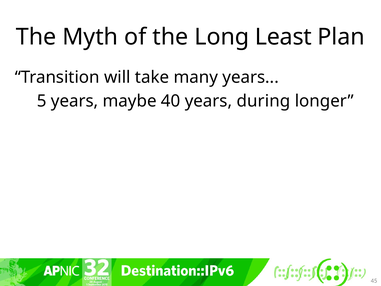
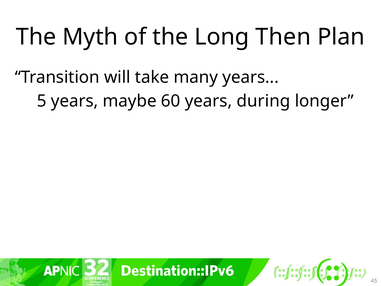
Least: Least -> Then (283, 37)
40: 40 -> 60 (171, 101)
